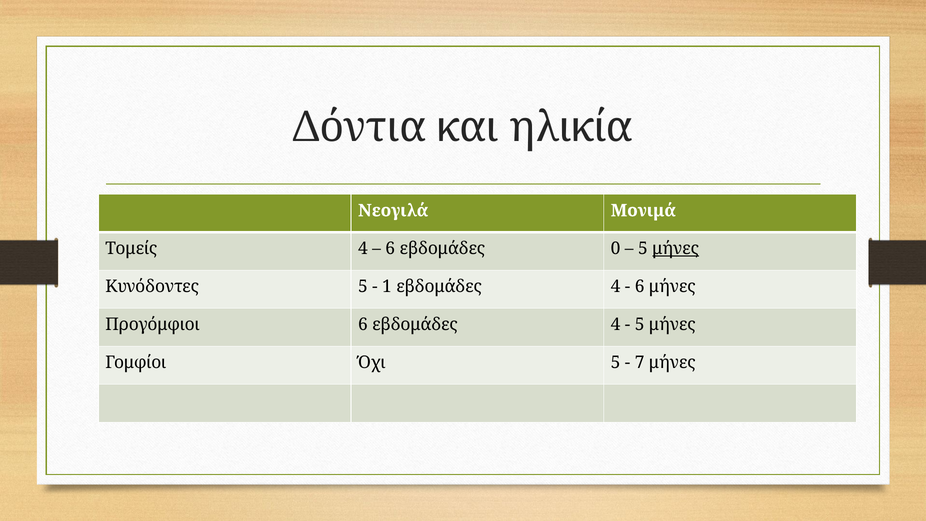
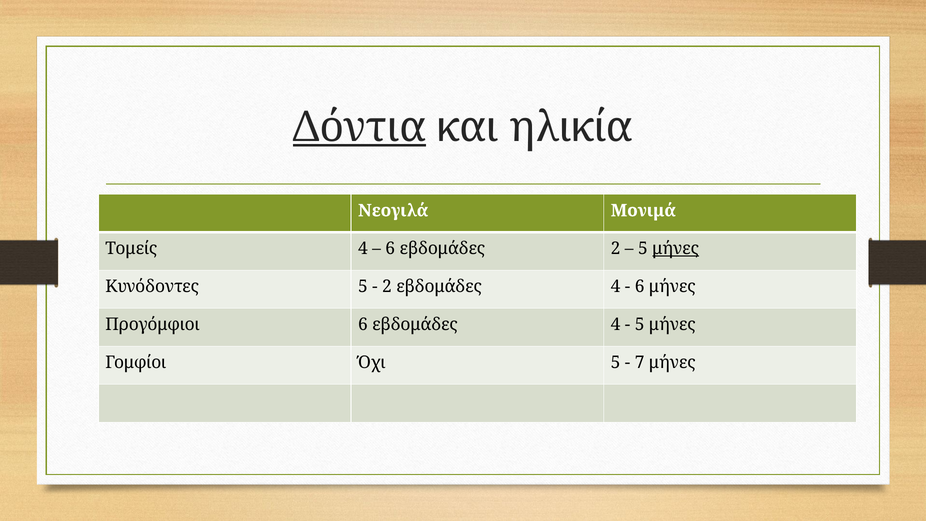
Δόντια underline: none -> present (360, 127)
εβδομάδες 0: 0 -> 2 (616, 248)
1: 1 -> 2 (387, 286)
